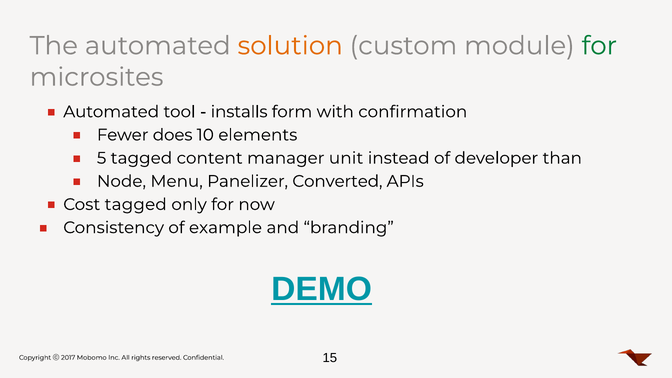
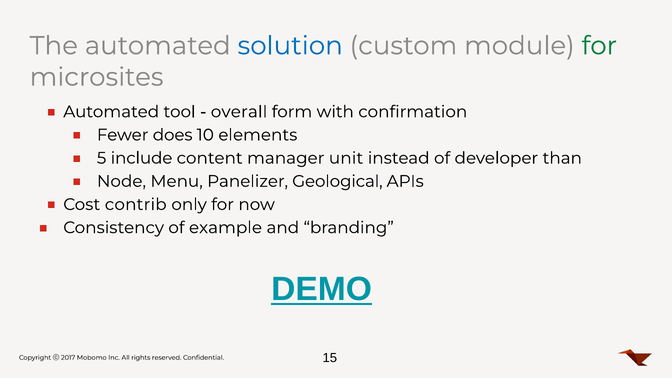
solution colour: orange -> blue (290, 46)
installs: installs -> overall (239, 112)
5 tagged: tagged -> include (142, 158)
Converted: Converted -> Geological (337, 181)
Cost tagged: tagged -> contrib (136, 204)
